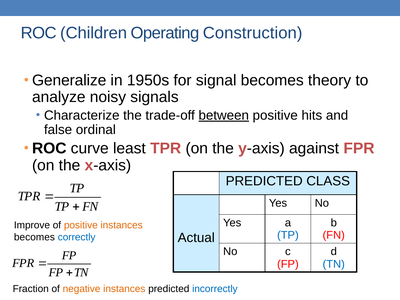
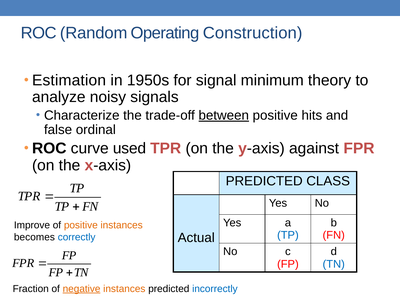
Children: Children -> Random (94, 33)
Generalize: Generalize -> Estimation (69, 80)
signal becomes: becomes -> minimum (272, 80)
least: least -> used (129, 148)
negative underline: none -> present (82, 289)
